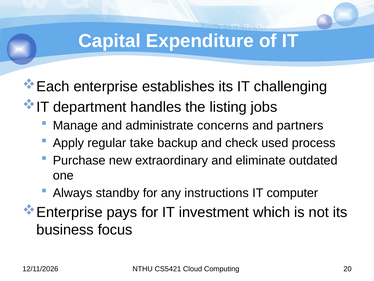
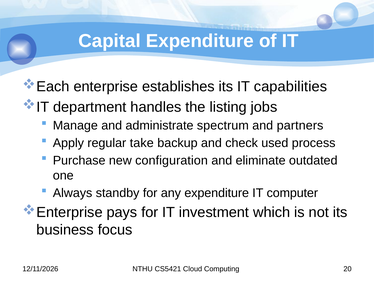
challenging: challenging -> capabilities (291, 86)
concerns: concerns -> spectrum (223, 125)
extraordinary: extraordinary -> configuration (172, 160)
any instructions: instructions -> expenditure (217, 193)
